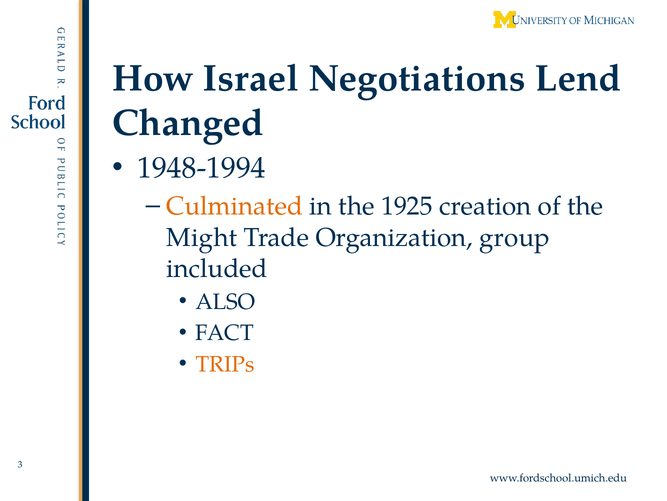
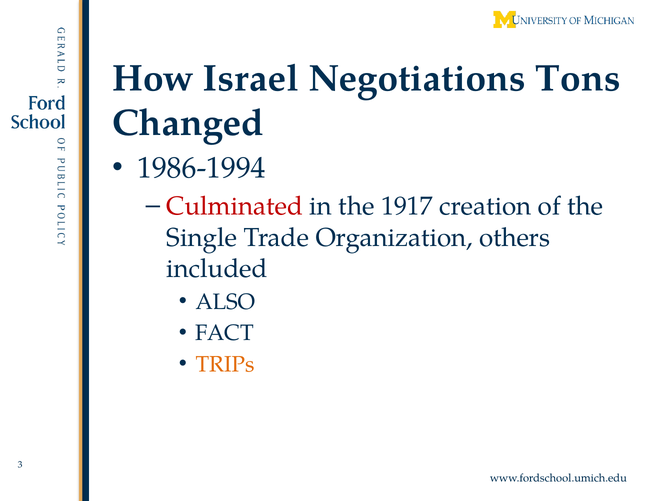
Lend: Lend -> Tons (578, 78)
1948-1994: 1948-1994 -> 1986-1994 (202, 168)
Culminated colour: orange -> red (235, 206)
1925: 1925 -> 1917 (407, 206)
Might: Might -> Single (202, 237)
group: group -> others (515, 237)
